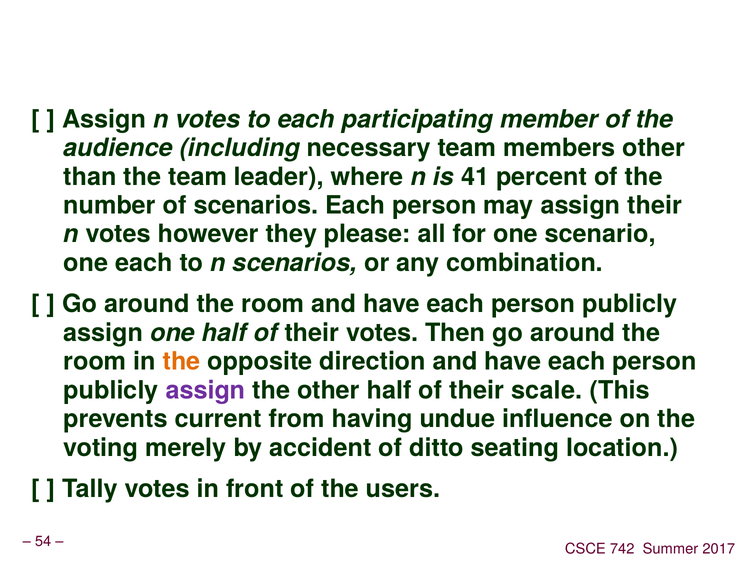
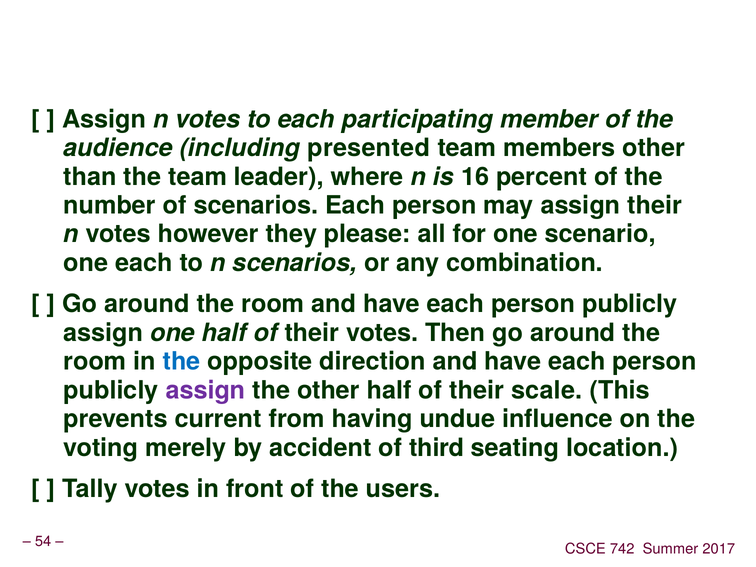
necessary: necessary -> presented (369, 148)
41: 41 -> 16 (475, 177)
the colour: orange -> blue (182, 362)
ditto: ditto -> third (437, 448)
